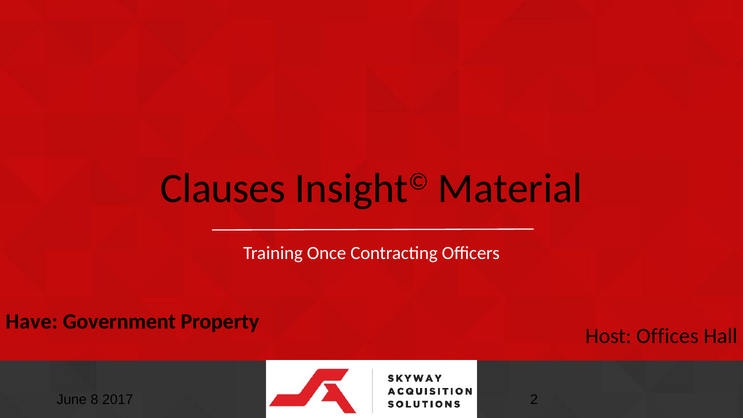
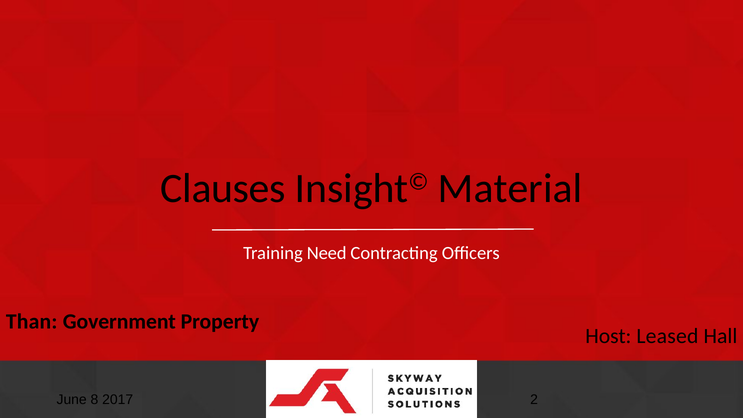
Once: Once -> Need (327, 253)
Have: Have -> Than (32, 321)
Offices: Offices -> Leased (667, 336)
